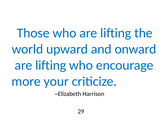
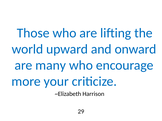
lifting: lifting -> many (51, 65)
